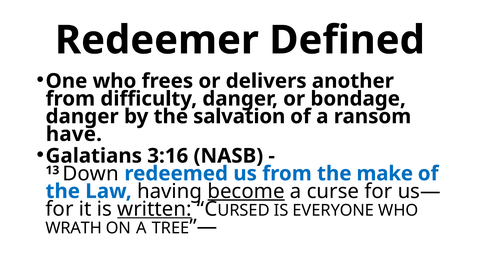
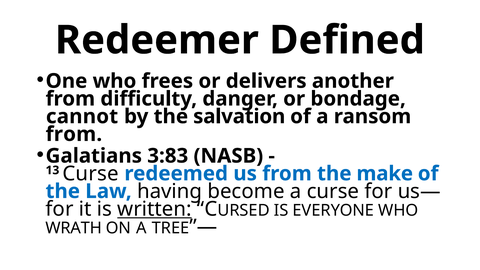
danger: danger -> cannot (82, 116)
have: have -> from (74, 134)
3:16: 3:16 -> 3:83 (168, 156)
Down: Down -> Curse (91, 174)
become underline: present -> none (246, 191)
